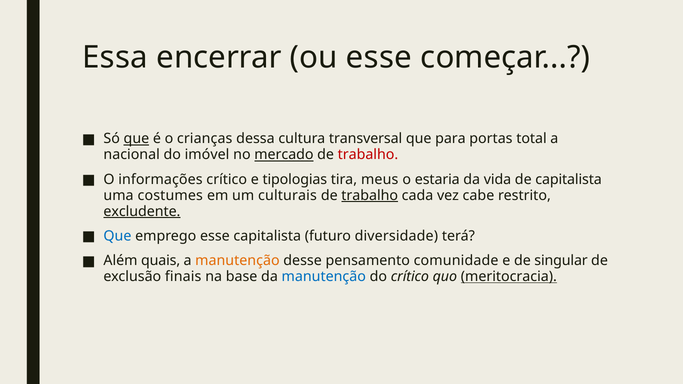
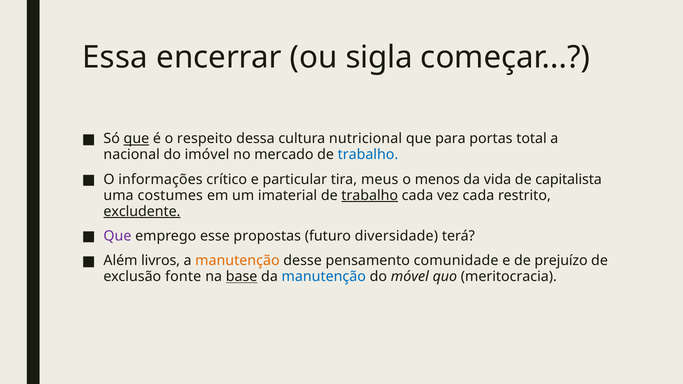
ou esse: esse -> sigla (379, 57)
crianças: crianças -> respeito (205, 139)
transversal: transversal -> nutricional (366, 139)
mercado underline: present -> none (284, 155)
trabalho colour: red -> blue (368, 155)
tipologias: tipologias -> particular (295, 179)
estaria: estaria -> menos (437, 179)
culturais: culturais -> imaterial (288, 195)
vez cabe: cabe -> cada (478, 195)
Que colour: blue -> purple (117, 236)
esse capitalista: capitalista -> propostas (267, 236)
quais: quais -> livros (161, 261)
singular: singular -> prejuízo (561, 261)
finais: finais -> fonte (183, 277)
base underline: none -> present (242, 277)
do crítico: crítico -> móvel (410, 277)
meritocracia underline: present -> none (509, 277)
